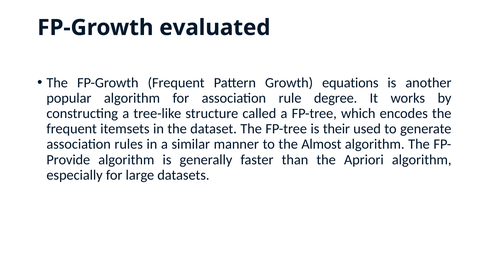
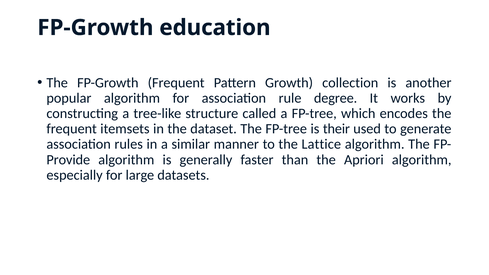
evaluated: evaluated -> education (215, 28)
equations: equations -> collection (350, 83)
Almost: Almost -> Lattice (321, 144)
